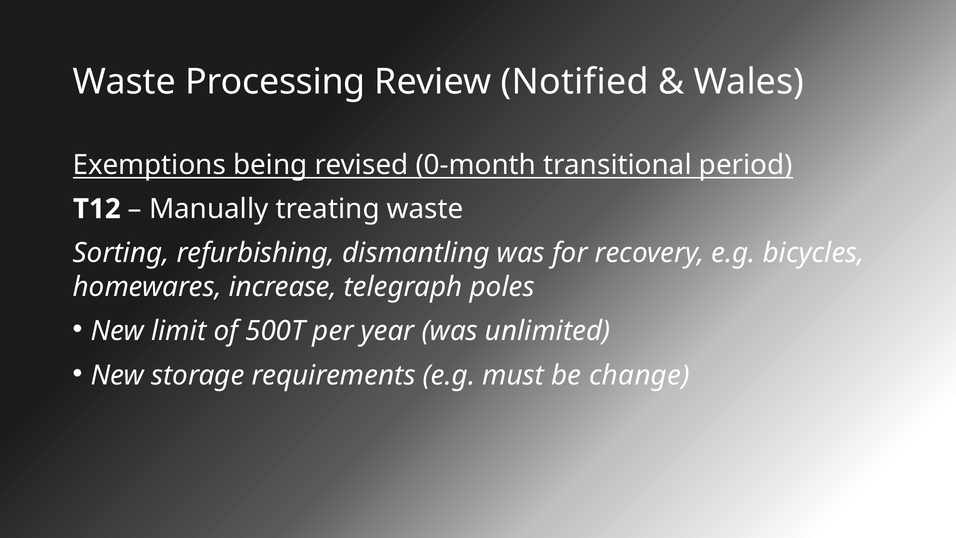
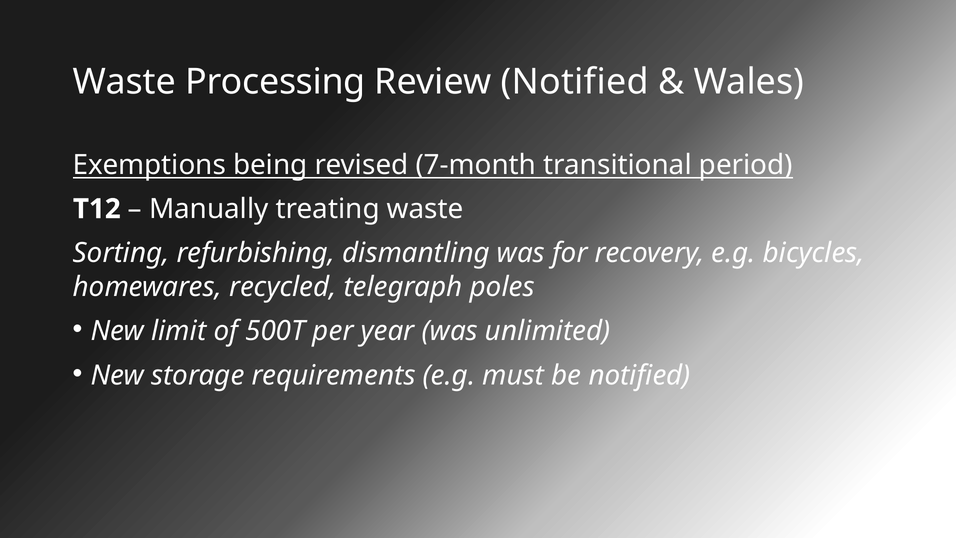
0-month: 0-month -> 7-month (476, 165)
increase: increase -> recycled (283, 287)
be change: change -> notified (640, 375)
